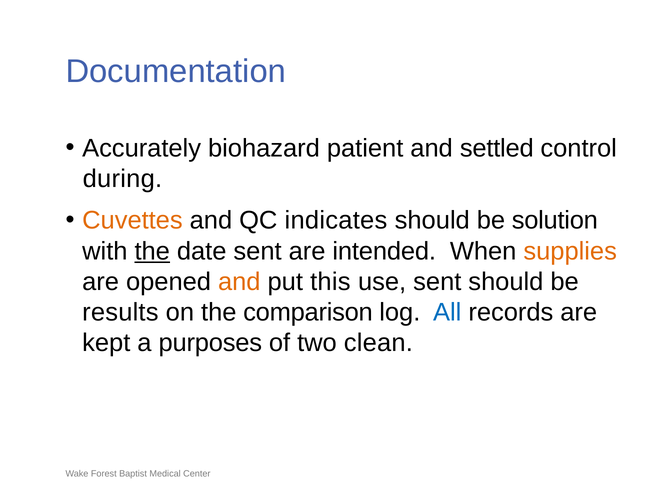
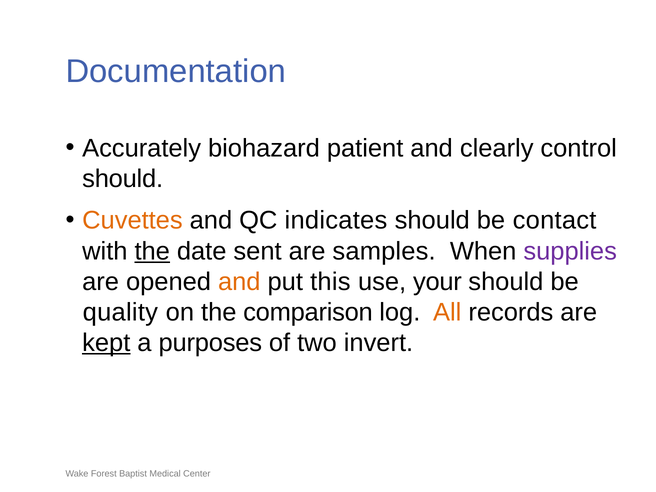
settled: settled -> clearly (497, 148)
during: during -> should (123, 179)
solution: solution -> contact (555, 220)
intended: intended -> samples (384, 251)
supplies colour: orange -> purple (570, 251)
use sent: sent -> your (437, 282)
results: results -> quality (120, 312)
All colour: blue -> orange (447, 312)
kept underline: none -> present (106, 343)
clean: clean -> invert (378, 343)
